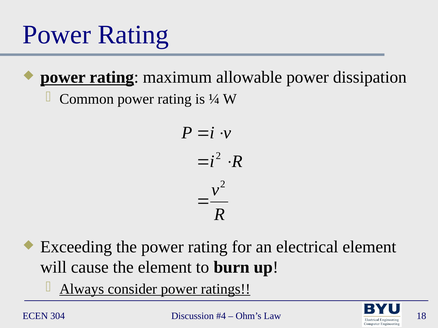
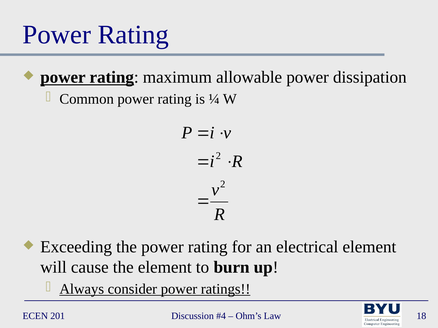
304: 304 -> 201 (58, 316)
